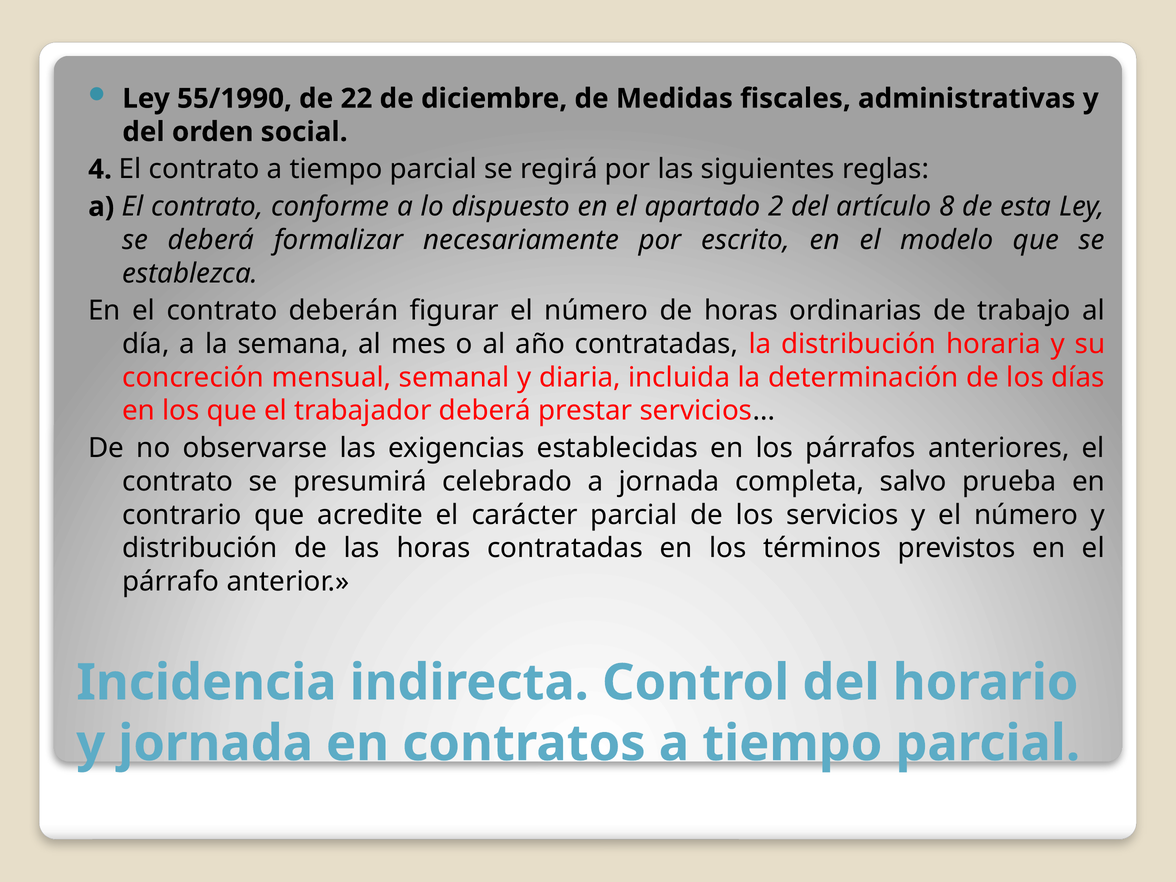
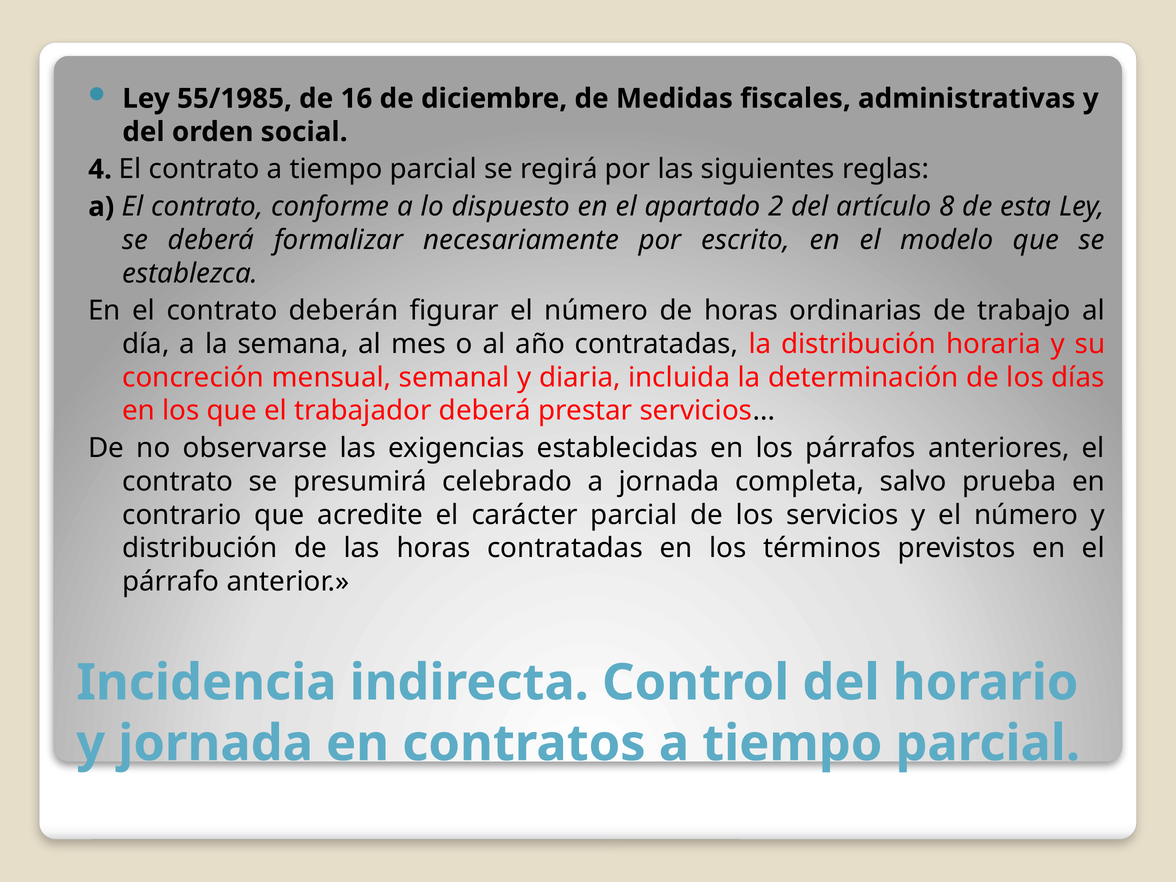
55/1990: 55/1990 -> 55/1985 (234, 99)
22: 22 -> 16 (356, 99)
